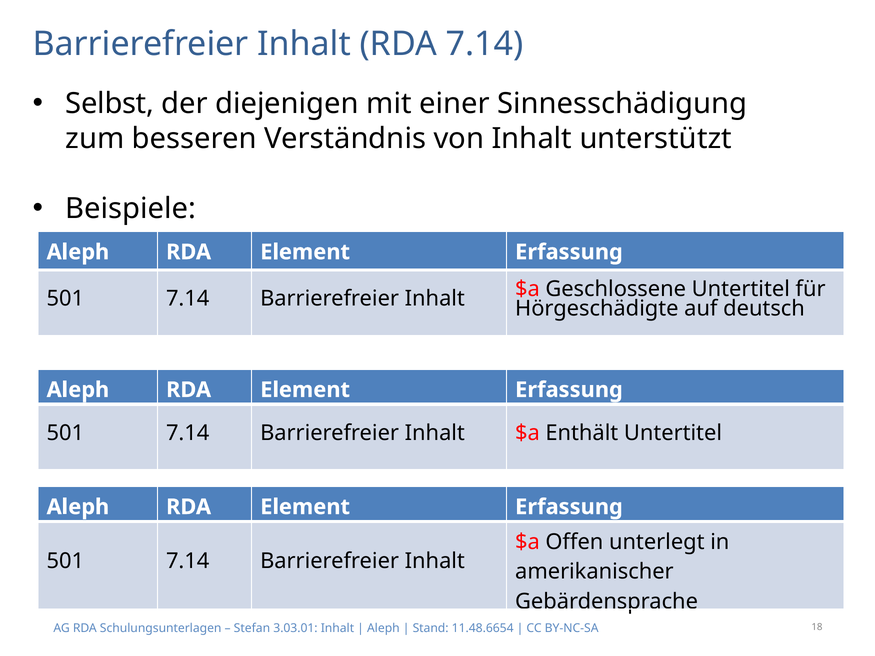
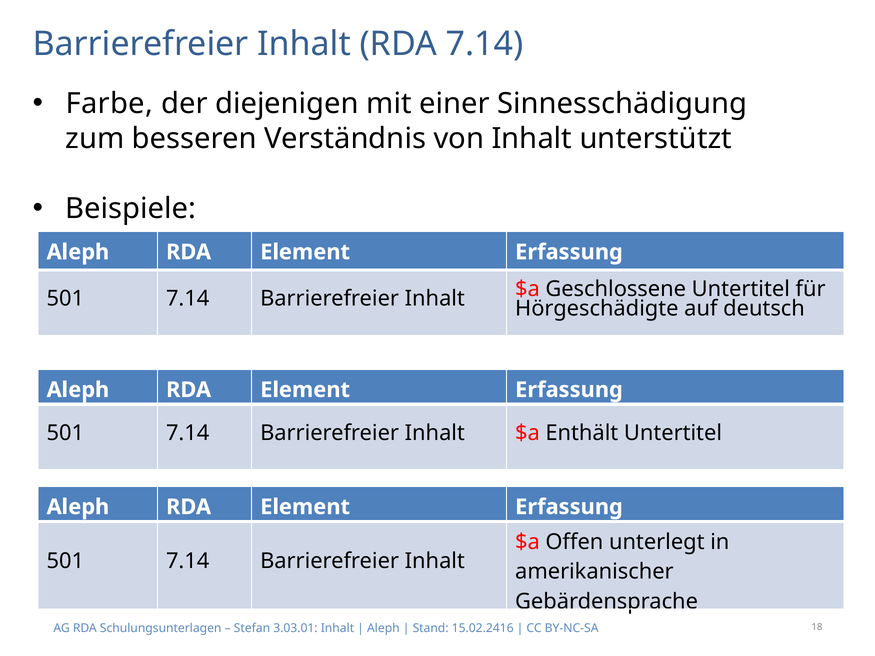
Selbst: Selbst -> Farbe (109, 104)
11.48.6654: 11.48.6654 -> 15.02.2416 (483, 628)
